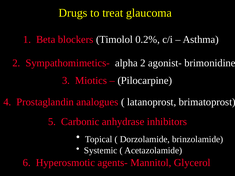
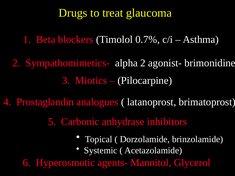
0.2%: 0.2% -> 0.7% (148, 40)
